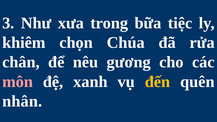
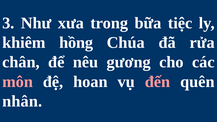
chọn: chọn -> hồng (76, 43)
xanh: xanh -> hoan (90, 82)
đến colour: yellow -> pink (158, 82)
